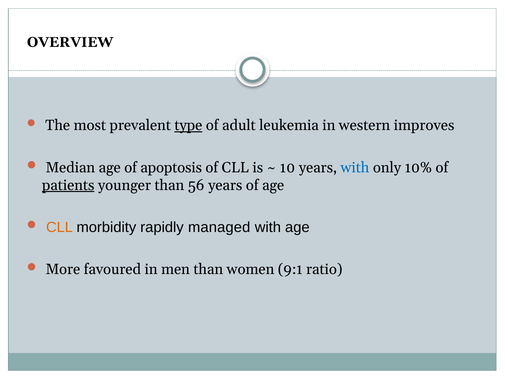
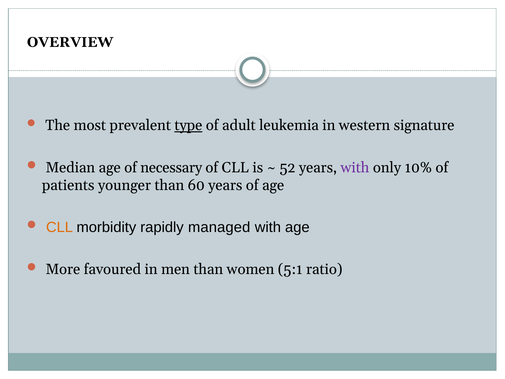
improves: improves -> signature (424, 125)
apoptosis: apoptosis -> necessary (171, 167)
10: 10 -> 52 (288, 167)
with colour: blue -> purple (355, 167)
patients underline: present -> none (68, 185)
56: 56 -> 60 (196, 185)
9:1: 9:1 -> 5:1 (290, 269)
